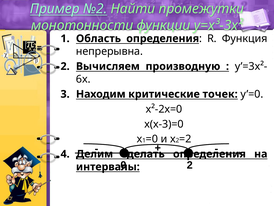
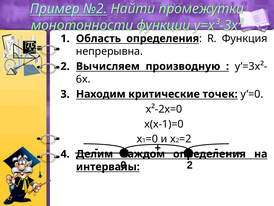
x(x-3)=0: x(x-3)=0 -> x(x-1)=0 (164, 124)
сделать: сделать -> каждом (143, 154)
